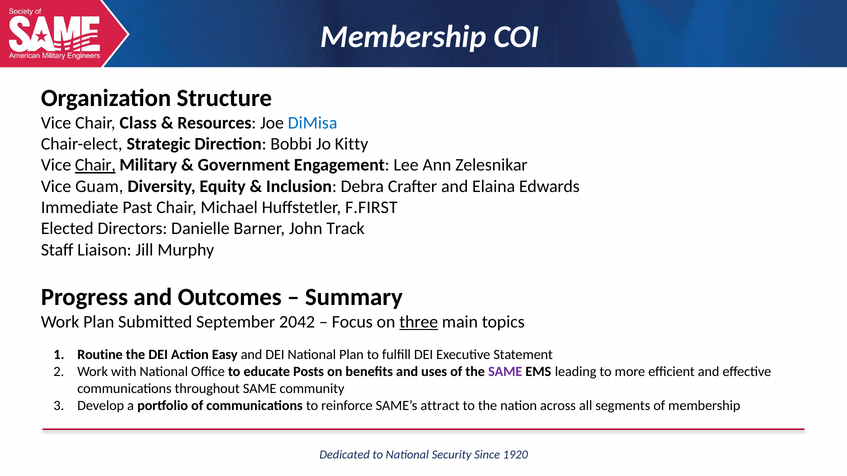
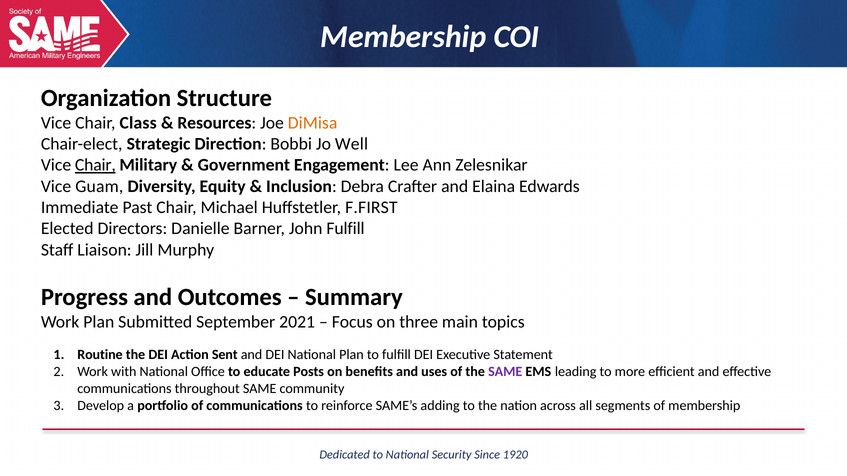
DiMisa colour: blue -> orange (313, 123)
Kitty: Kitty -> Well (352, 144)
John Track: Track -> Fulfill (346, 229)
2042: 2042 -> 2021 (297, 322)
three underline: present -> none (419, 322)
Easy: Easy -> Sent (225, 355)
attract: attract -> adding (440, 406)
